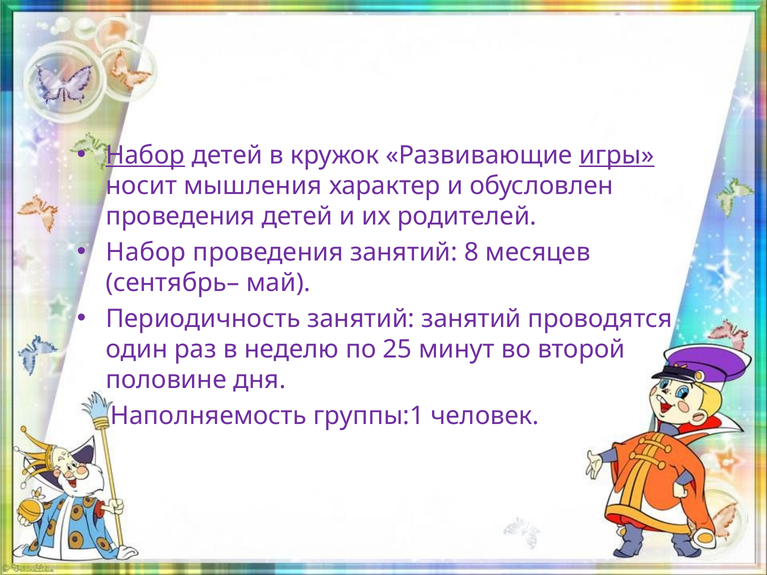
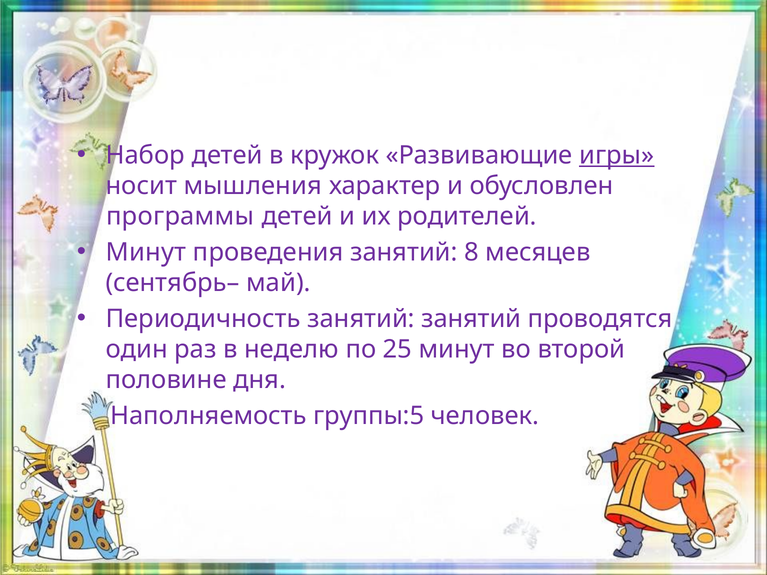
Набор underline: present -> none (145, 155)
проведения: проведения -> программы (180, 216)
Набор: Набор -> Минут (146, 252)
группы:1: группы:1 -> группы:5 (369, 416)
